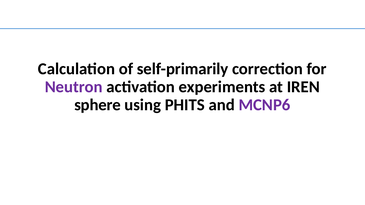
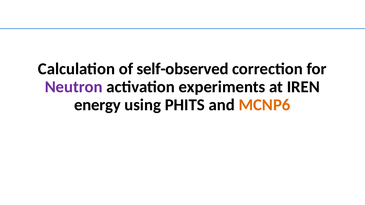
self-primarily: self-primarily -> self-observed (183, 69)
sphere: sphere -> energy (98, 105)
MCNP6 colour: purple -> orange (264, 105)
